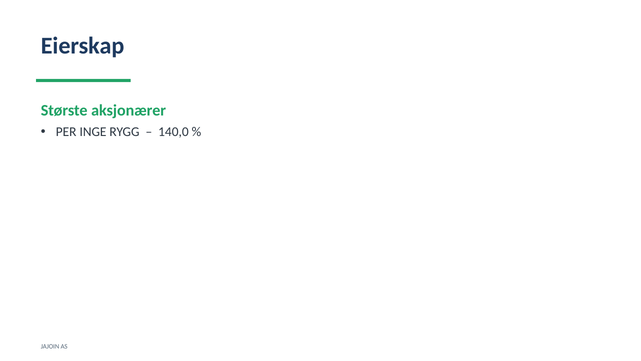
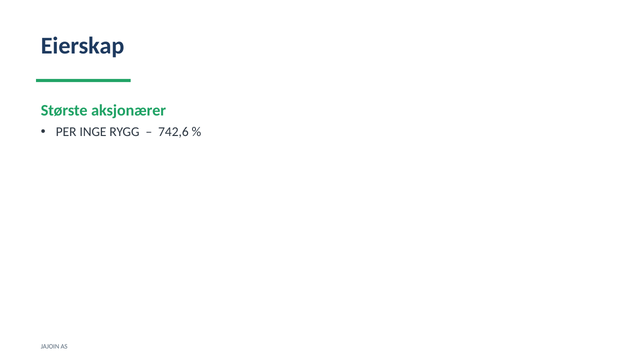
140,0: 140,0 -> 742,6 (173, 132)
